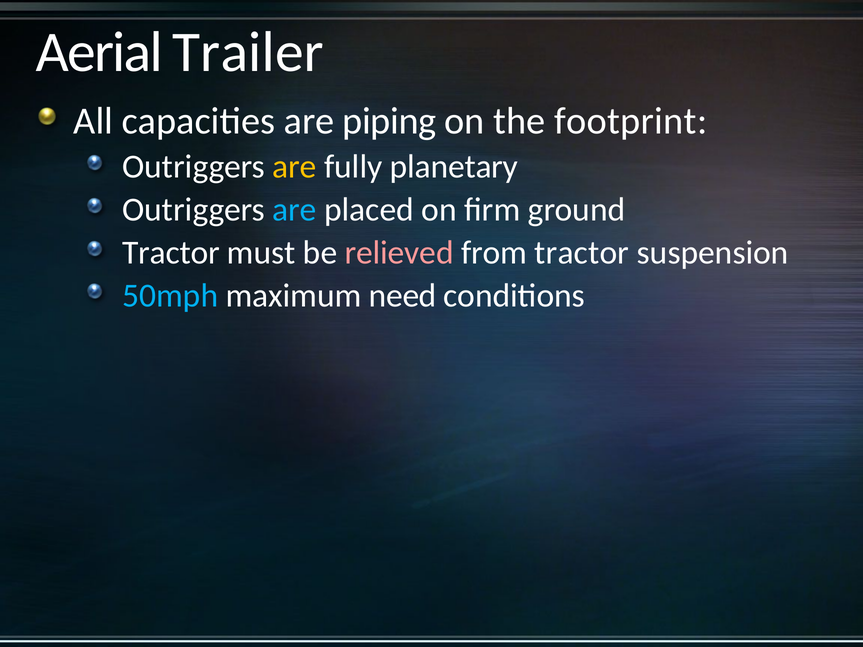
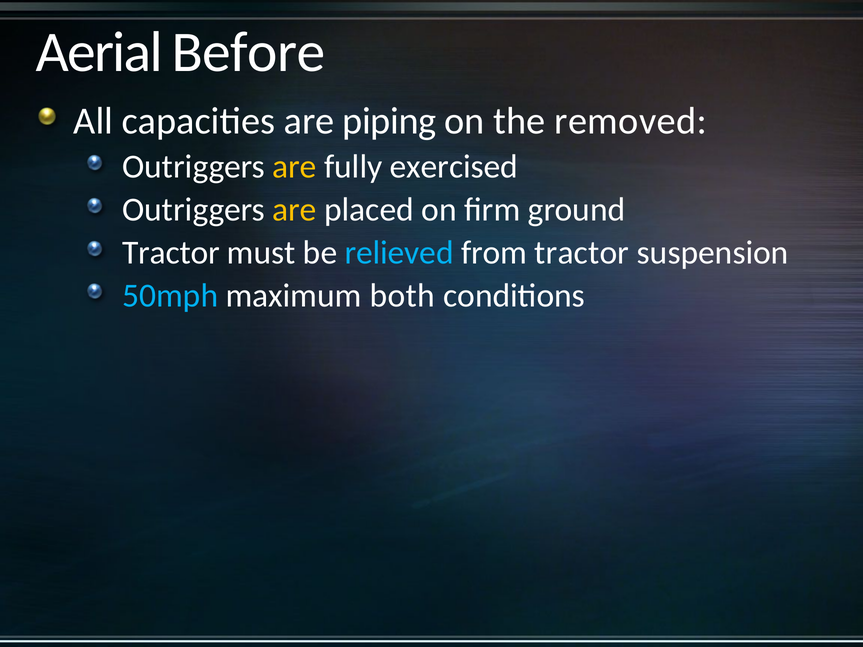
Trailer: Trailer -> Before (248, 52)
footprint: footprint -> removed (631, 121)
planetary: planetary -> exercised (454, 167)
are colour: light blue -> yellow (295, 210)
relieved colour: pink -> light blue (399, 253)
need: need -> both (402, 296)
